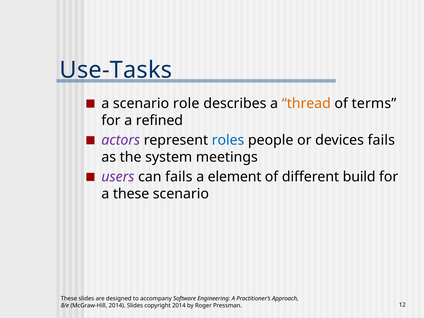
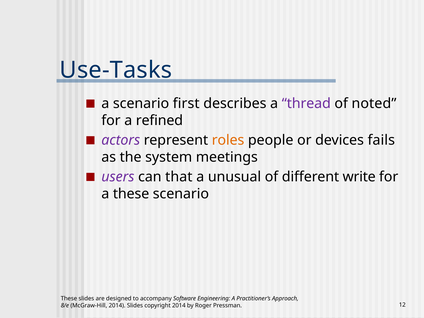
role: role -> first (186, 103)
thread colour: orange -> purple (306, 103)
terms: terms -> noted (374, 103)
roles colour: blue -> orange (228, 140)
can fails: fails -> that (179, 177)
element: element -> unusual (235, 177)
build: build -> write (359, 177)
